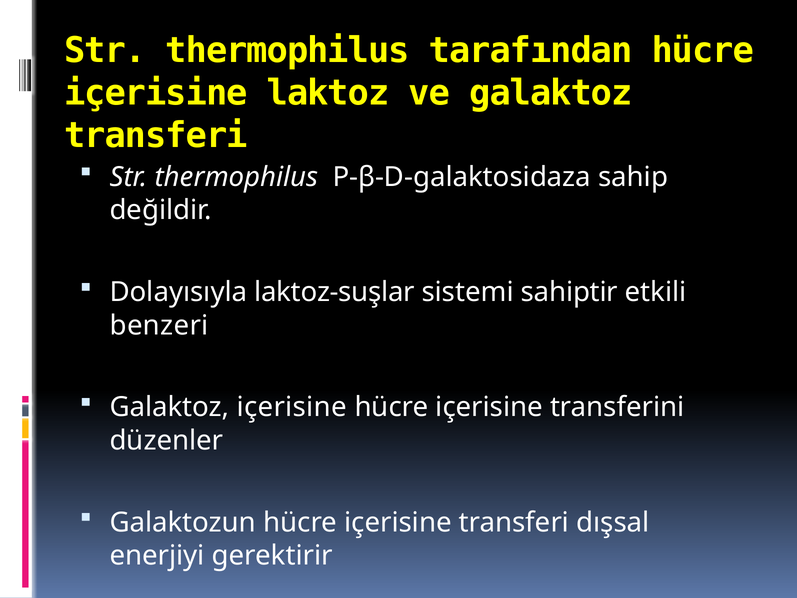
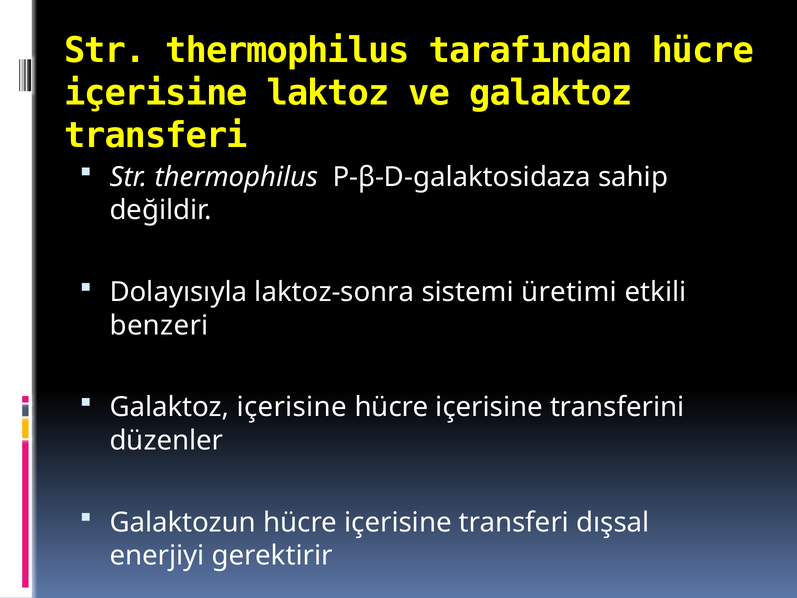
laktoz-suşlar: laktoz-suşlar -> laktoz-sonra (334, 292)
sahiptir: sahiptir -> üretimi (569, 292)
